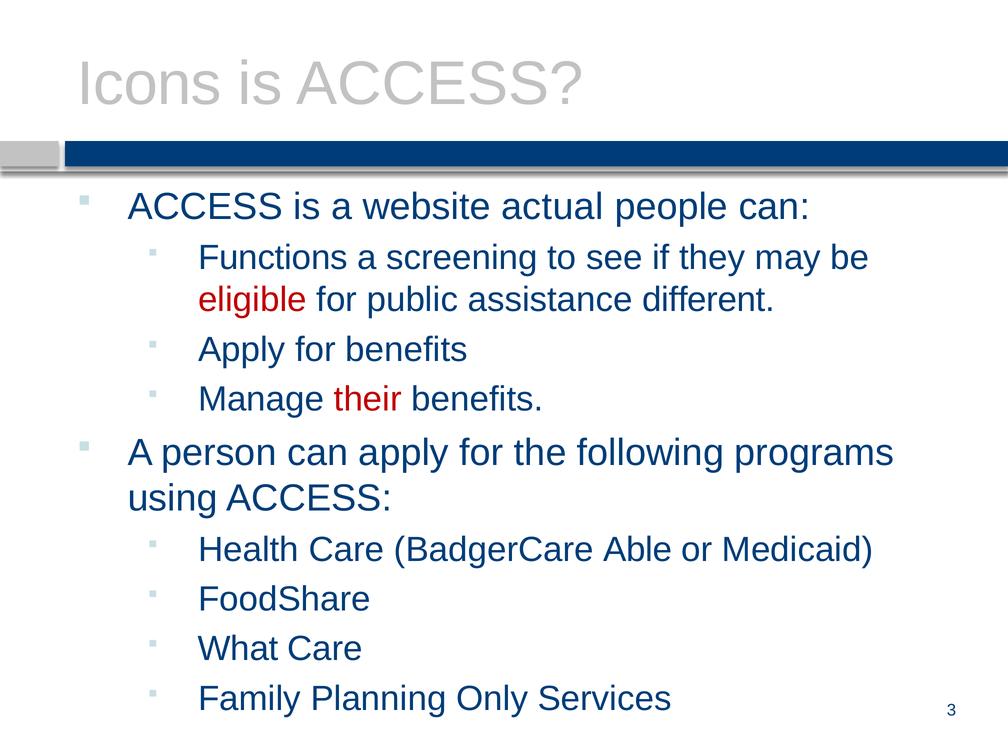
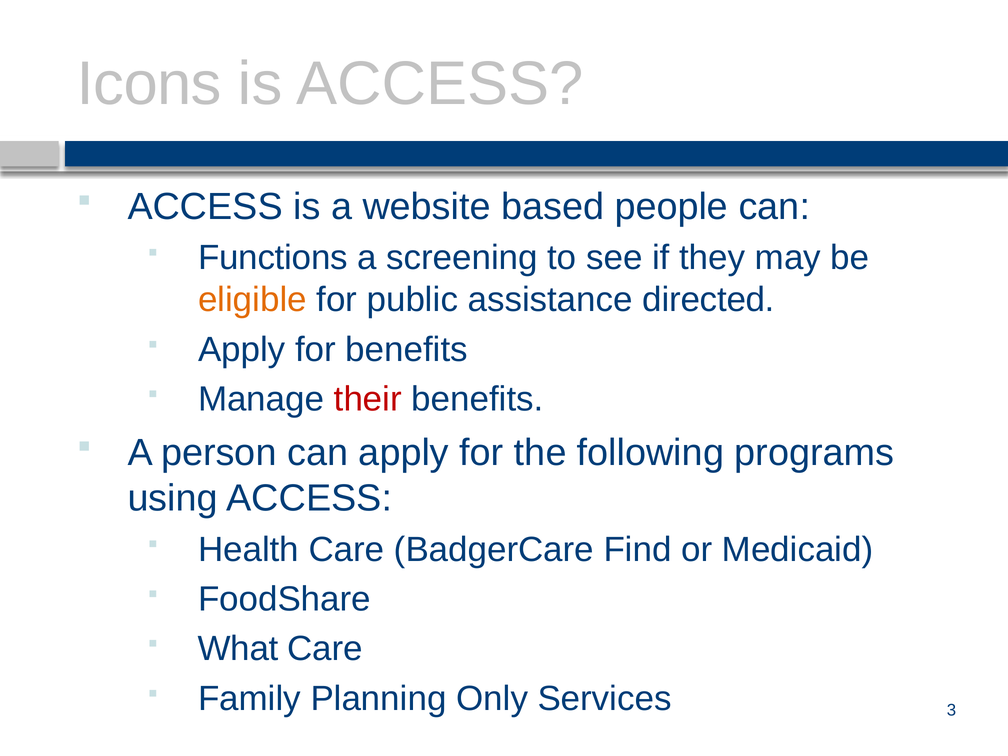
actual: actual -> based (553, 207)
eligible colour: red -> orange (252, 300)
different: different -> directed (709, 300)
Able: Able -> Find (638, 550)
